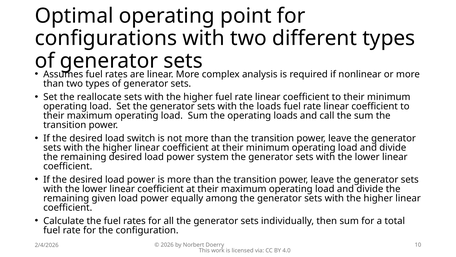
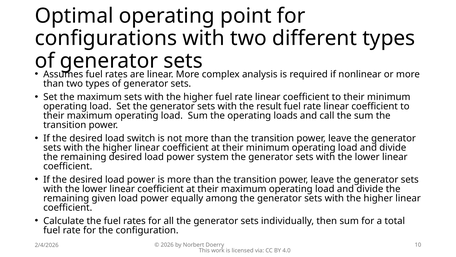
the reallocate: reallocate -> maximum (99, 97)
the loads: loads -> result (269, 106)
